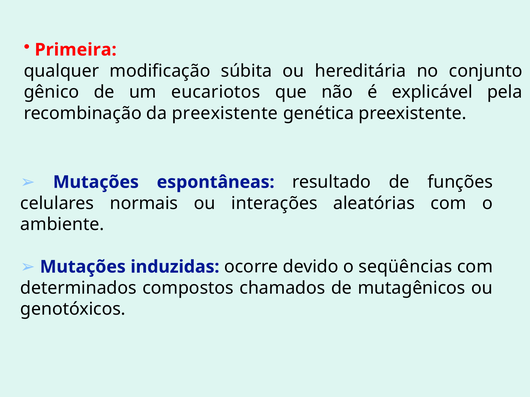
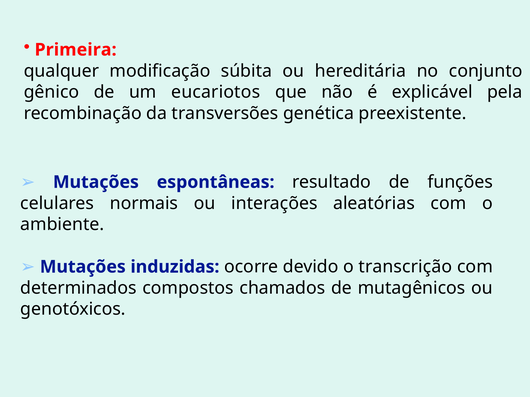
da preexistente: preexistente -> transversões (225, 113)
seqüências: seqüências -> transcrição (405, 267)
